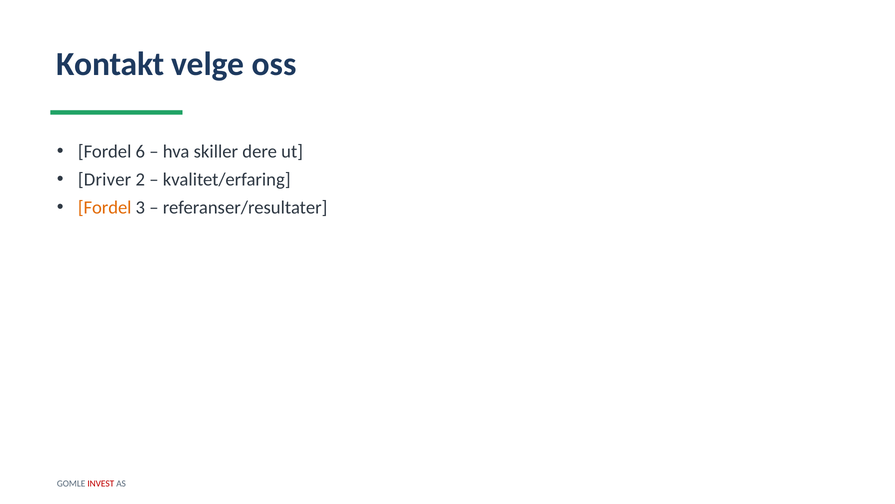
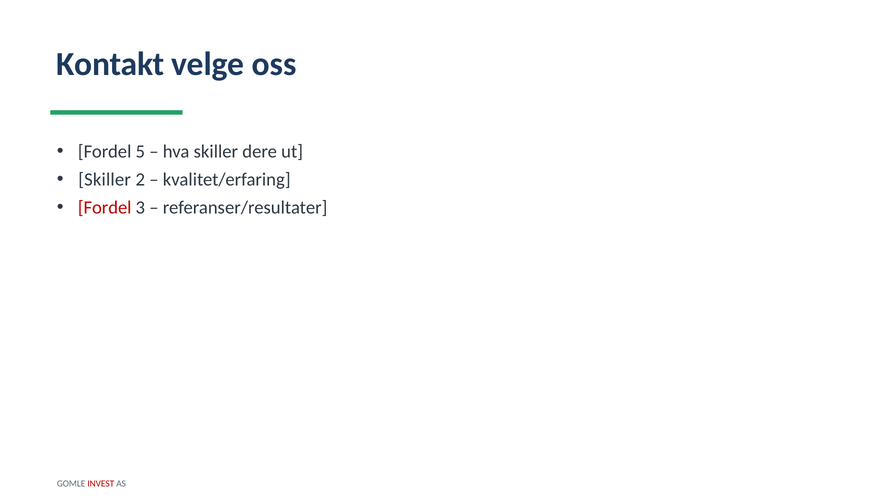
6: 6 -> 5 (140, 152)
Driver: Driver -> Skiller (105, 180)
Fordel colour: orange -> red (105, 208)
